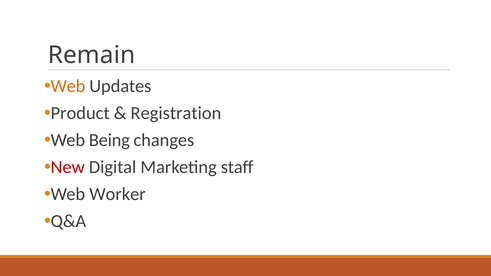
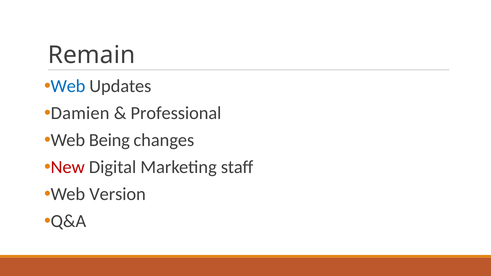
Web colour: orange -> blue (68, 86)
Product: Product -> Damien (80, 113)
Registration: Registration -> Professional (176, 113)
Worker: Worker -> Version (118, 194)
